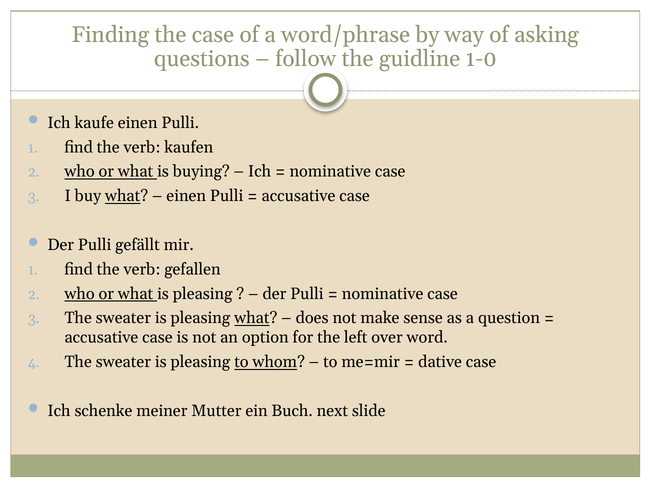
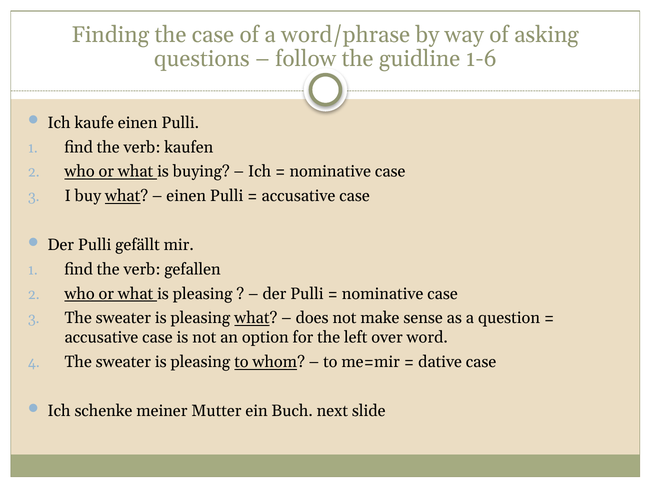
1-0: 1-0 -> 1-6 (481, 59)
